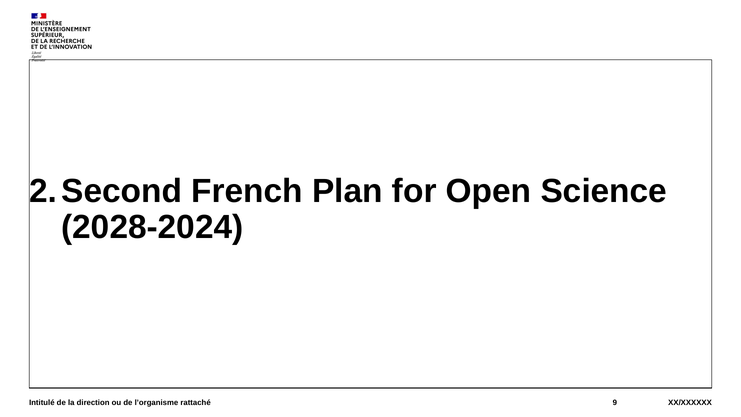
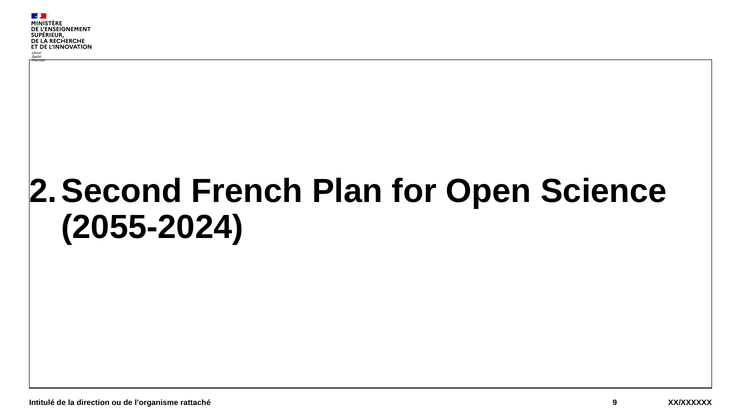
2028-2024: 2028-2024 -> 2055-2024 (152, 227)
